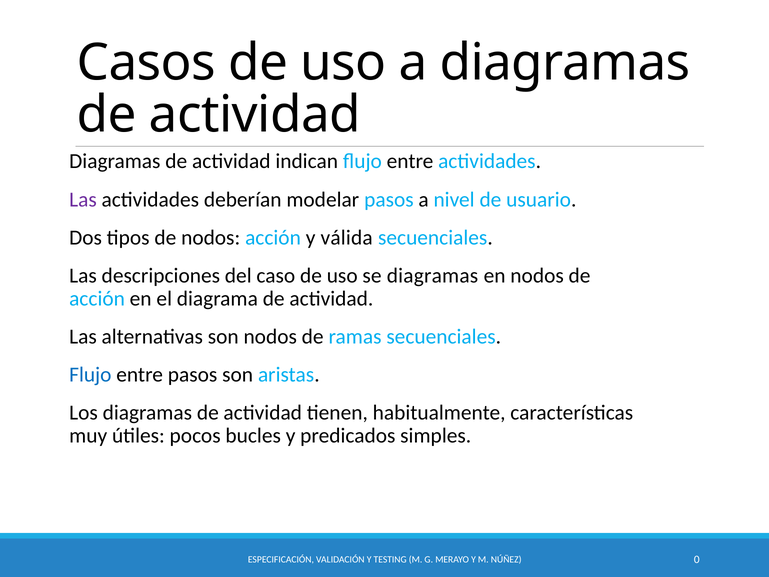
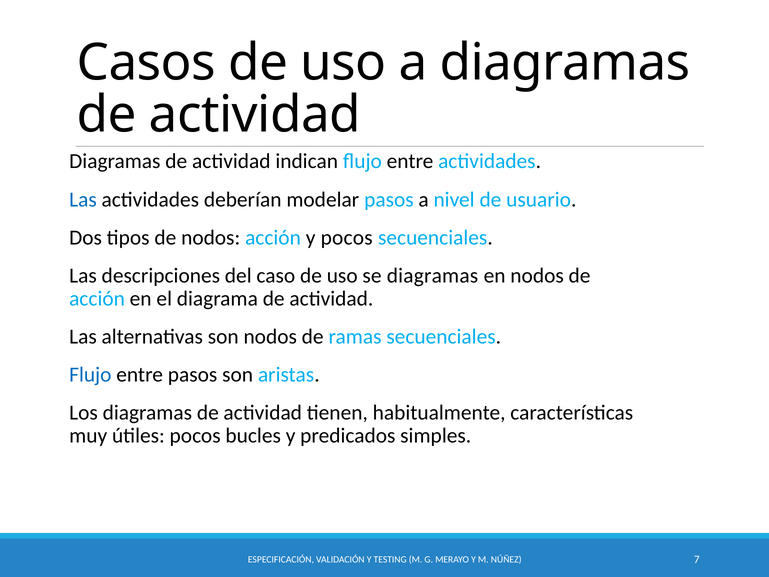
Las colour: purple -> blue (83, 199)
y válida: válida -> pocos (347, 237)
0: 0 -> 7 (697, 559)
